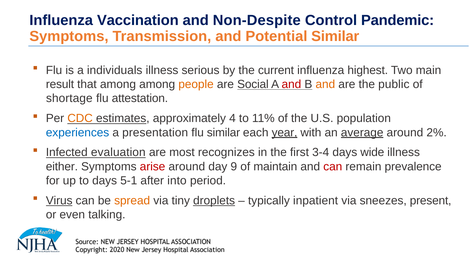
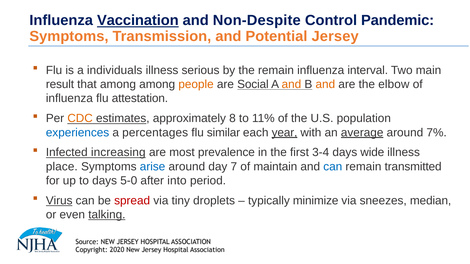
Vaccination underline: none -> present (138, 20)
Potential Similar: Similar -> Jersey (335, 36)
the current: current -> remain (276, 70)
highest: highest -> interval (368, 70)
and colour: red -> orange (291, 84)
public: public -> elbow (394, 84)
shortage: shortage -> influenza (69, 99)
4: 4 -> 8 (232, 119)
presentation: presentation -> percentages (155, 133)
2%: 2% -> 7% (437, 133)
evaluation: evaluation -> increasing (118, 153)
recognizes: recognizes -> prevalence (226, 153)
either: either -> place (62, 167)
arise colour: red -> blue (153, 167)
9: 9 -> 7 (234, 167)
can colour: red -> blue (333, 167)
prevalence: prevalence -> transmitted (413, 167)
5-1: 5-1 -> 5-0 (129, 181)
spread colour: orange -> red (132, 201)
droplets underline: present -> none (214, 201)
inpatient: inpatient -> minimize (316, 201)
present: present -> median (431, 201)
talking underline: none -> present (107, 215)
